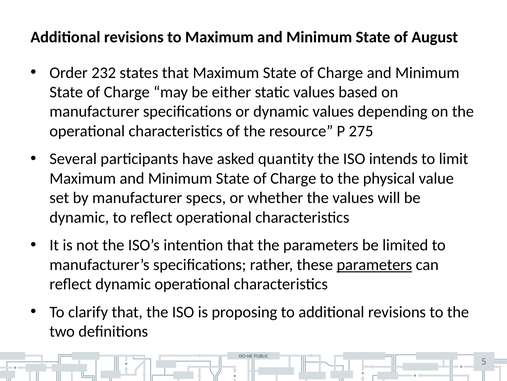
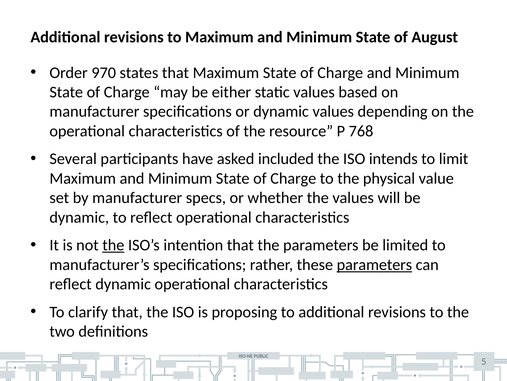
232: 232 -> 970 (104, 73)
275: 275 -> 768 (361, 131)
quantity: quantity -> included (286, 159)
the underline: none -> present (113, 245)
